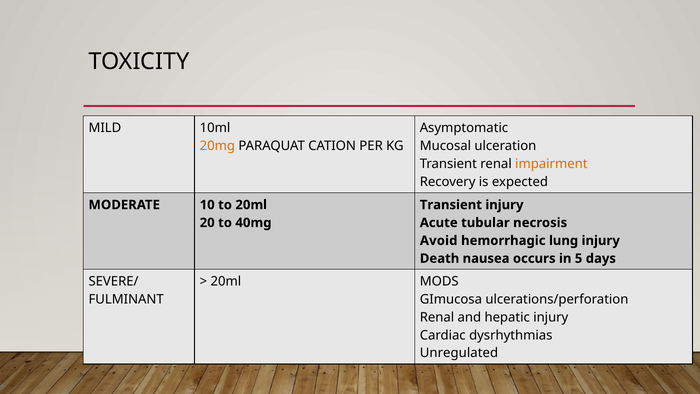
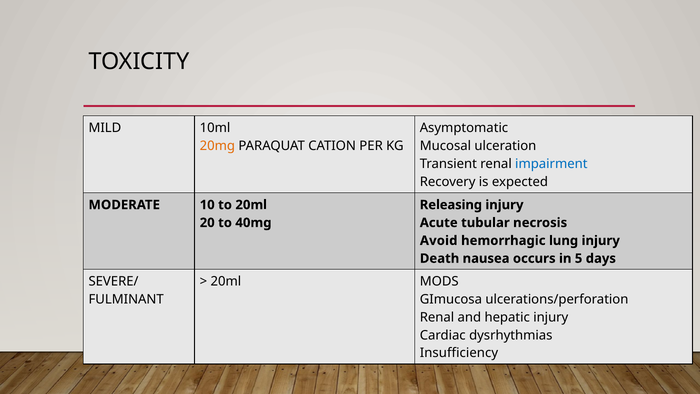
impairment colour: orange -> blue (551, 164)
Transient: Transient -> Releasing (451, 205)
Unregulated: Unregulated -> Insufficiency (459, 353)
